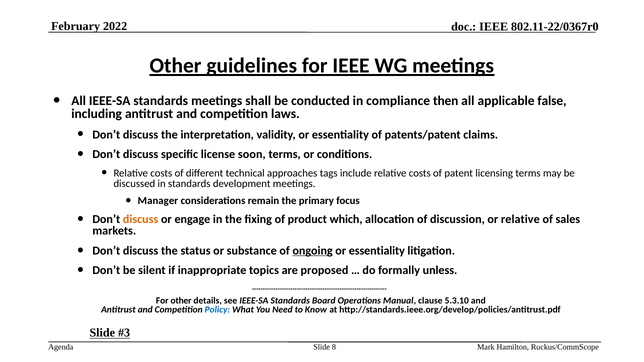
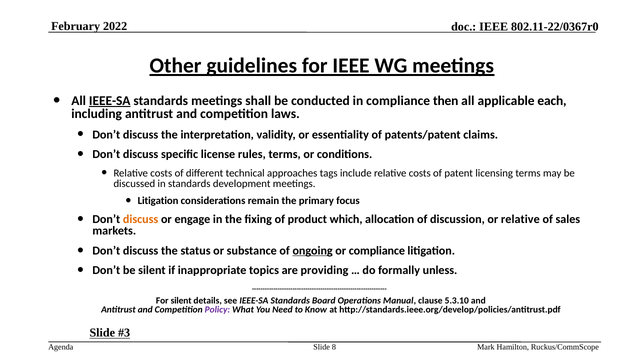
IEEE-SA underline: none -> present (110, 101)
false: false -> each (552, 101)
soon: soon -> rules (252, 154)
Manager: Manager -> Litigation (158, 201)
essentiality: essentiality -> compliance (377, 251)
proposed: proposed -> providing (324, 271)
For other: other -> silent (181, 301)
Policy colour: blue -> purple (217, 310)
